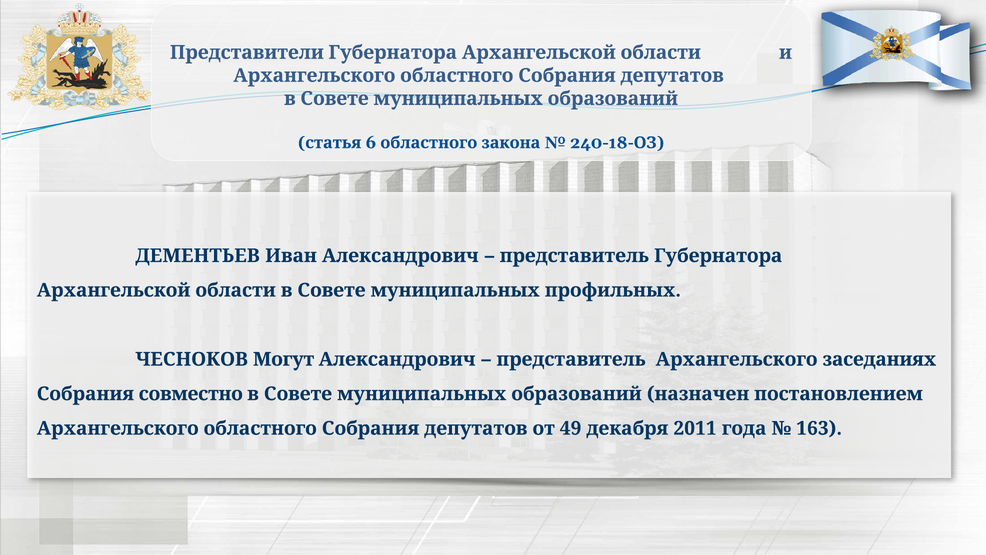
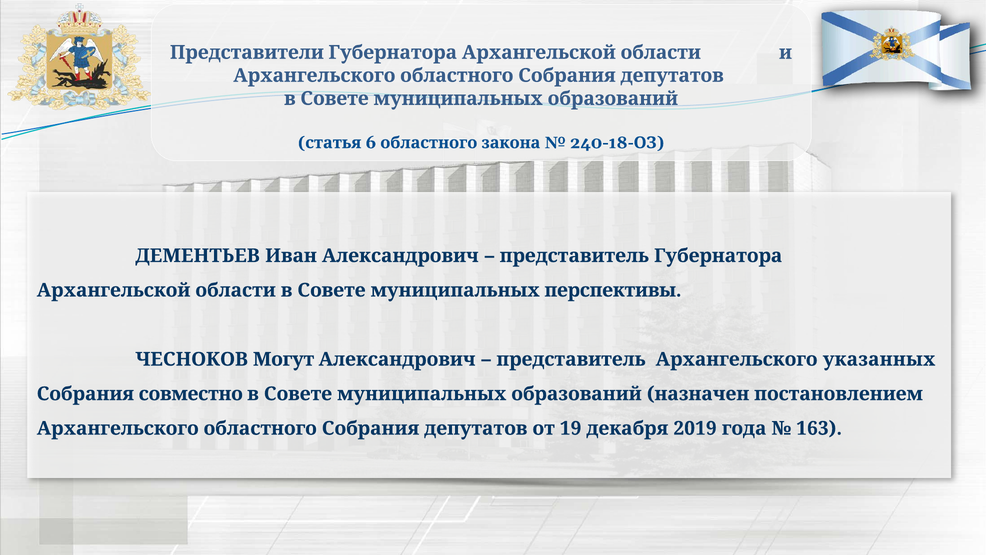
профильных: профильных -> перспективы (613, 290)
заседаниях: заседаниях -> указанных (879, 359)
49: 49 -> 19 (571, 428)
2011: 2011 -> 2019 (695, 428)
